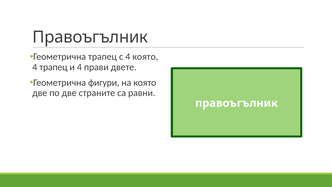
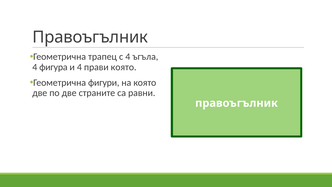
4 която: която -> ъгъла (145, 57)
4 трапец: трапец -> фигура (53, 67)
прави двете: двете -> която (124, 67)
